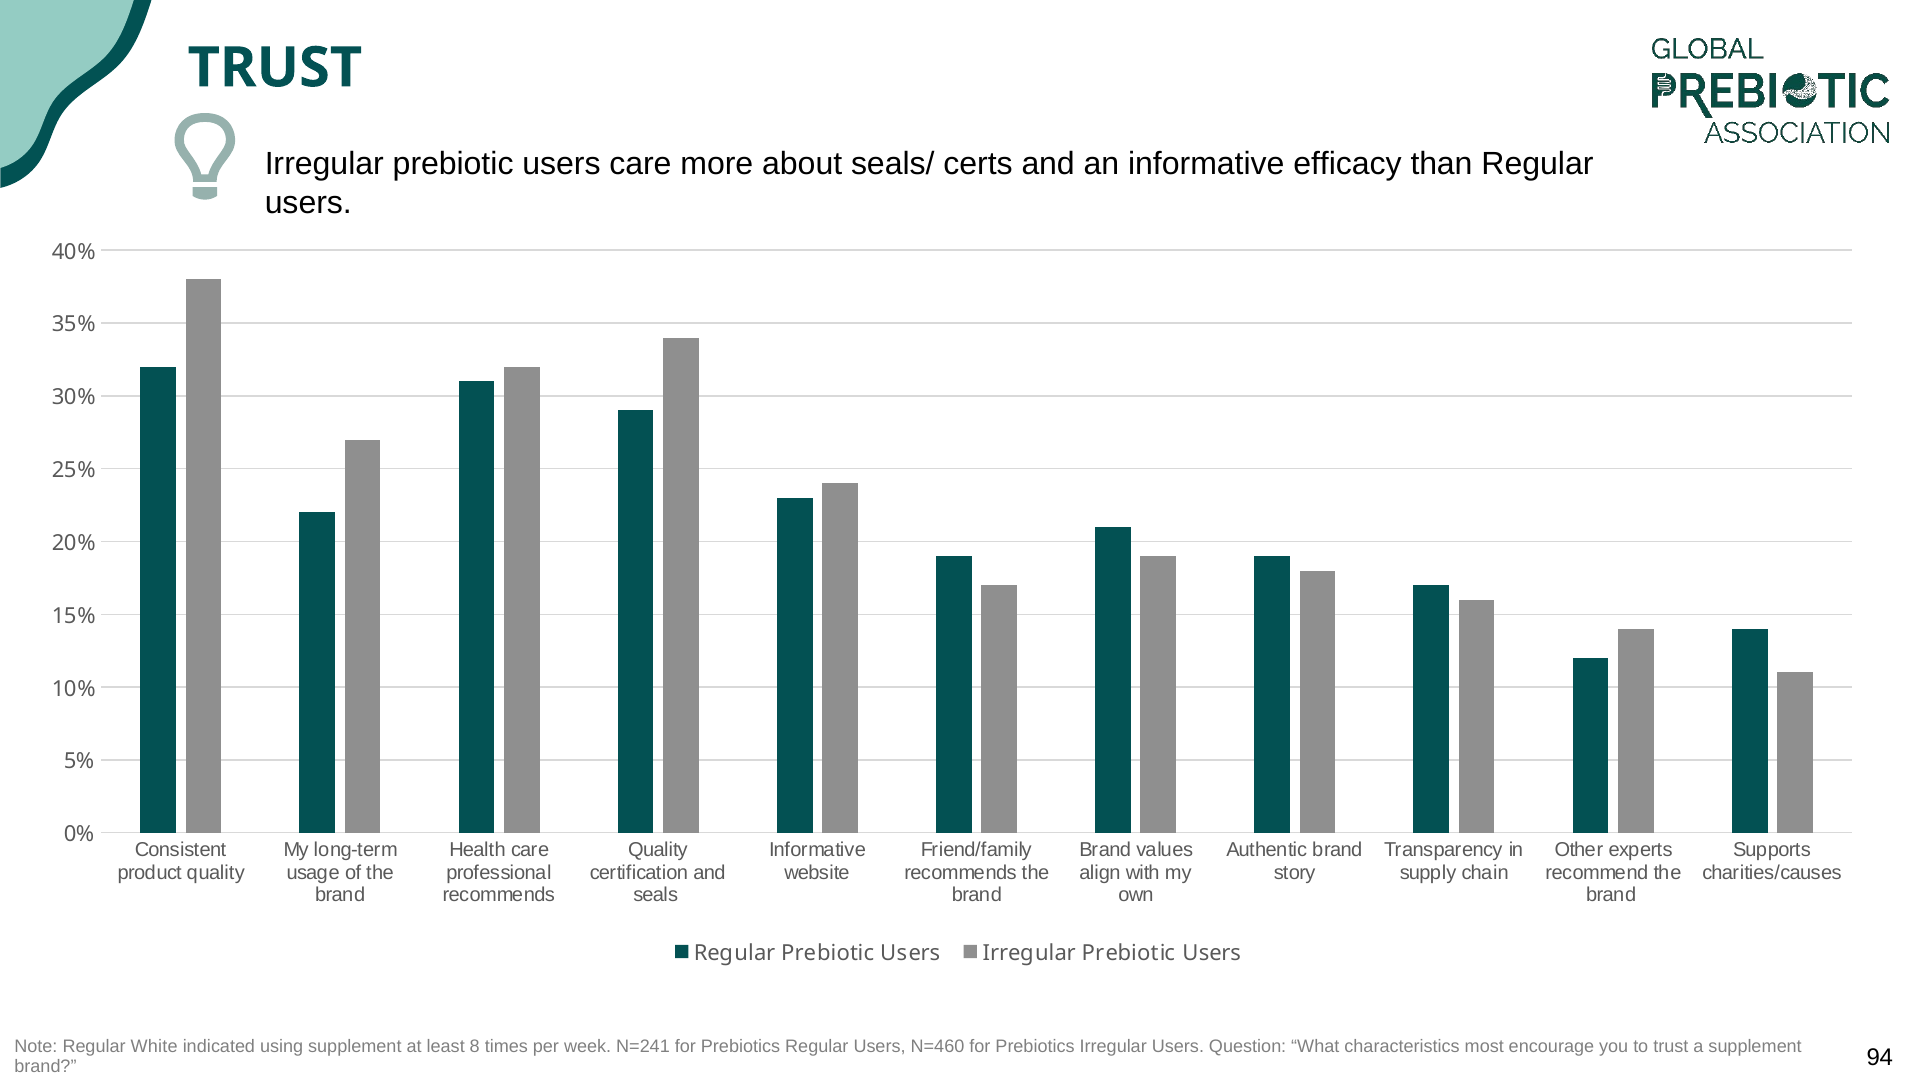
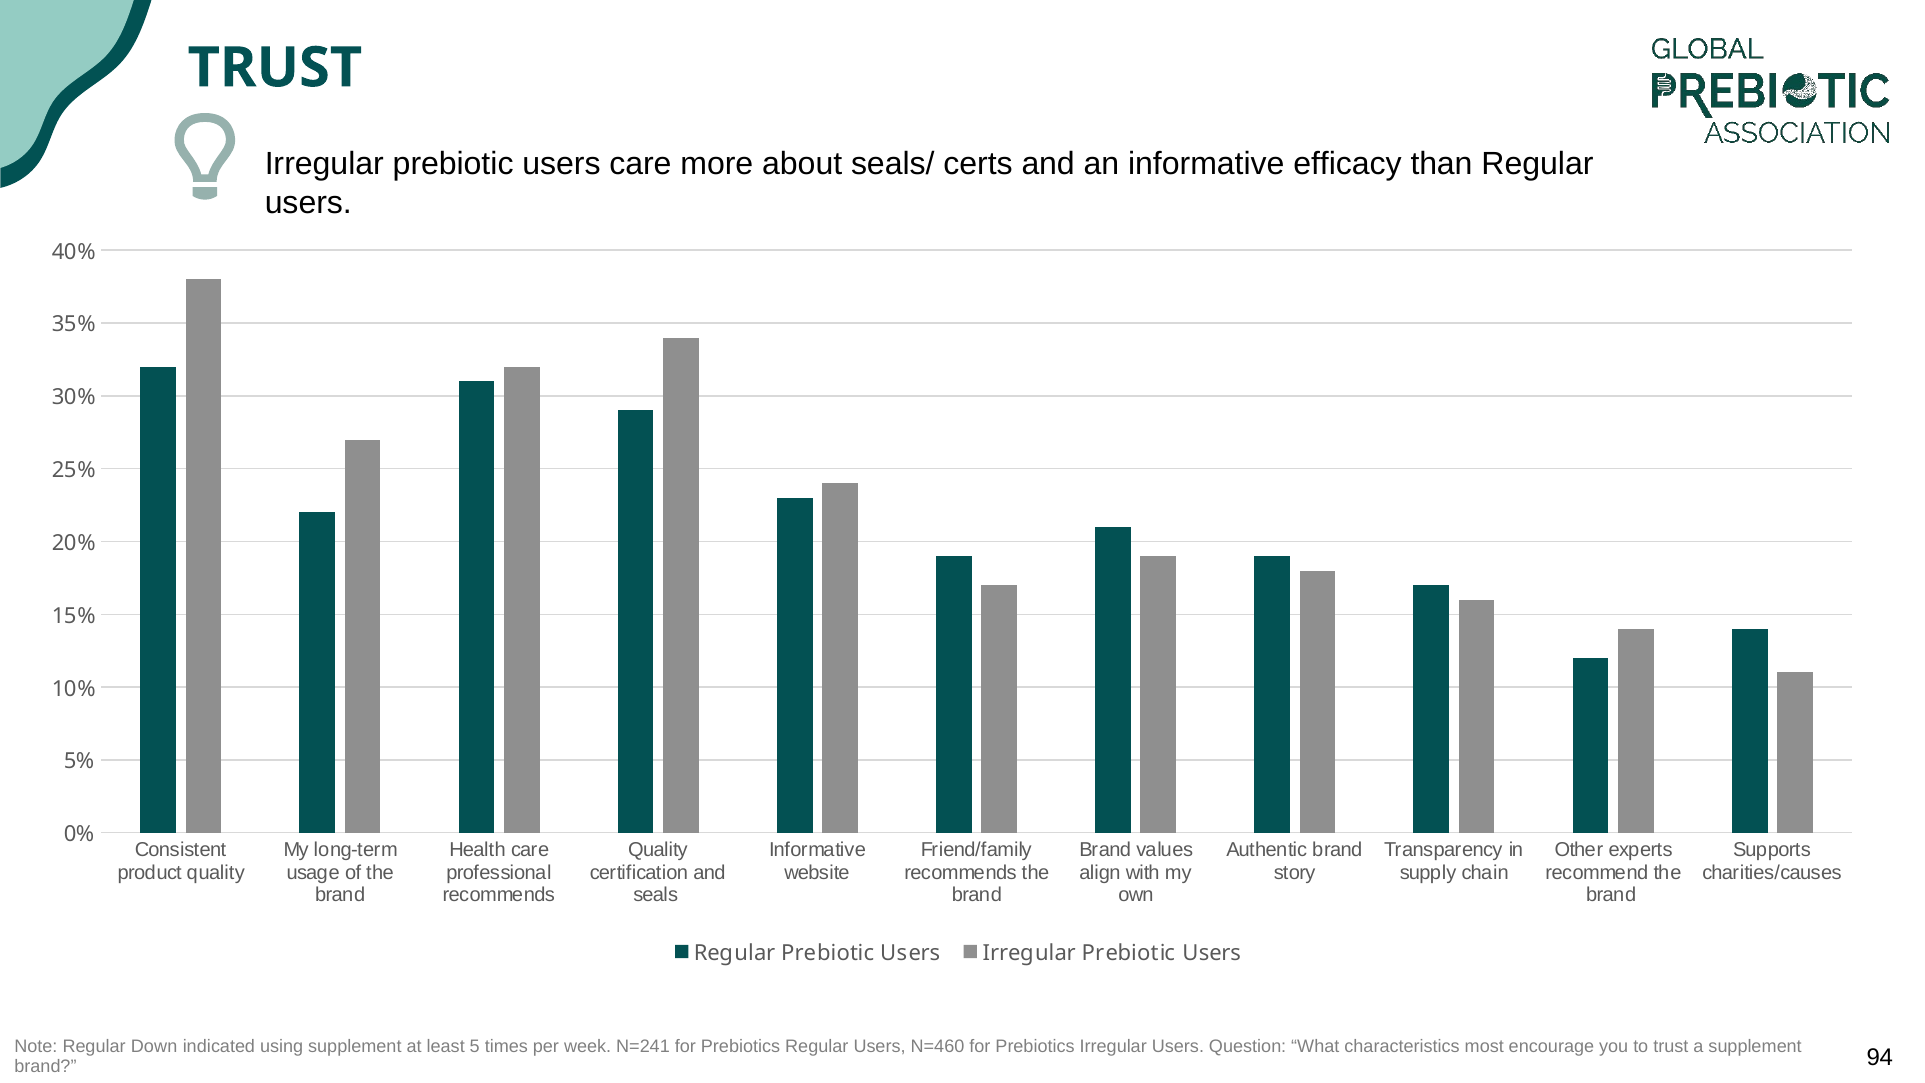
White: White -> Down (154, 1046)
8: 8 -> 5 (475, 1046)
